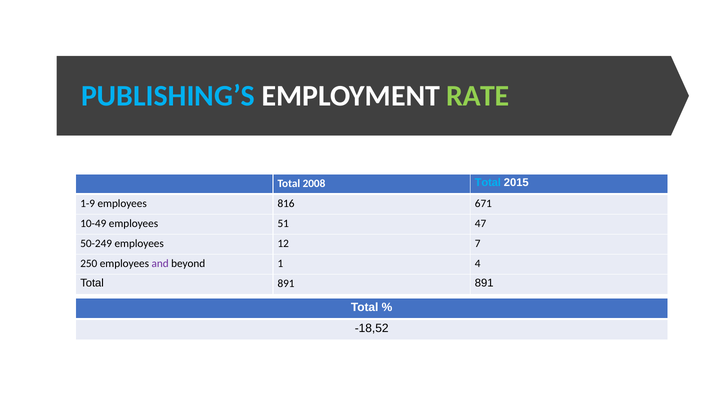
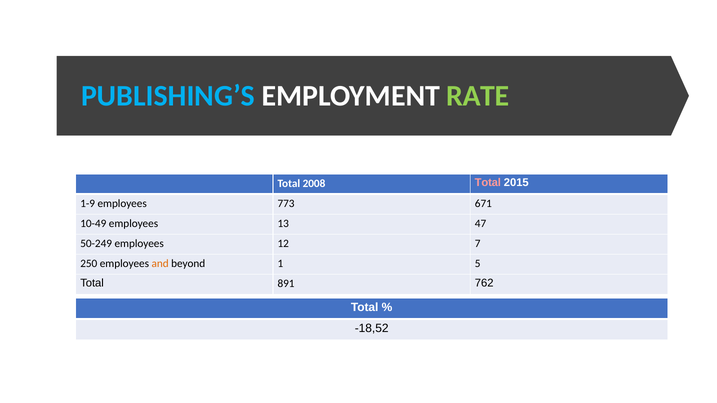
Total colour: light blue -> pink (488, 183)
816: 816 -> 773 (286, 203)
51: 51 -> 13 (283, 224)
and colour: purple -> orange (160, 264)
4: 4 -> 5 (478, 264)
891 891: 891 -> 762 (484, 283)
